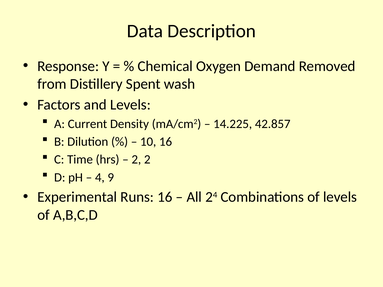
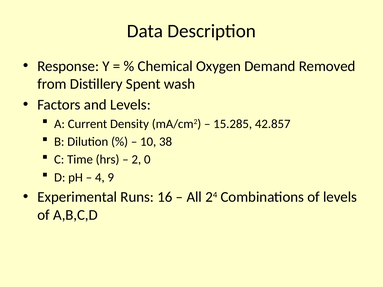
14.225: 14.225 -> 15.285 (233, 124)
10 16: 16 -> 38 (166, 142)
2 2: 2 -> 0 (147, 160)
